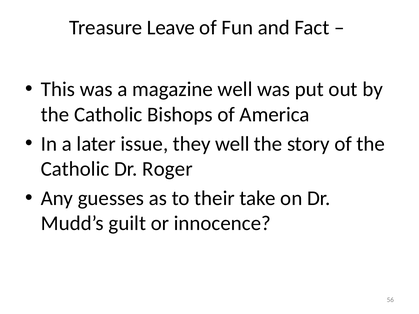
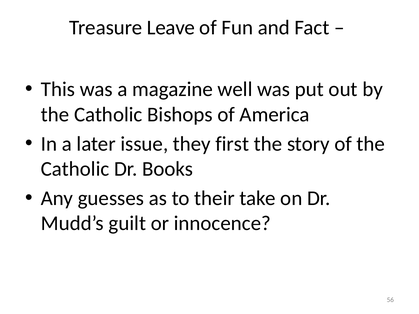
they well: well -> first (232, 144)
Roger: Roger -> Books (168, 169)
